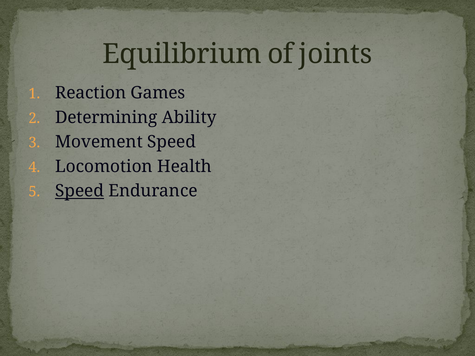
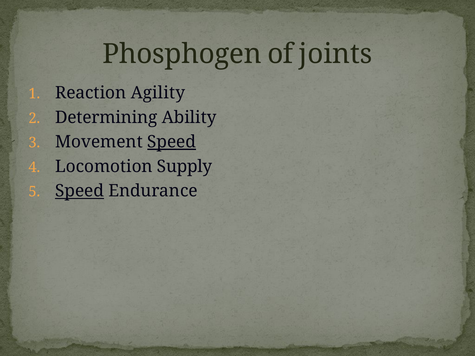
Equilibrium: Equilibrium -> Phosphogen (182, 54)
Games: Games -> Agility (158, 93)
Speed underline: none -> present (172, 142)
Health: Health -> Supply (185, 167)
